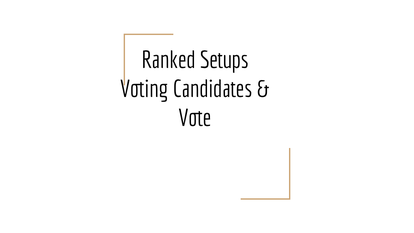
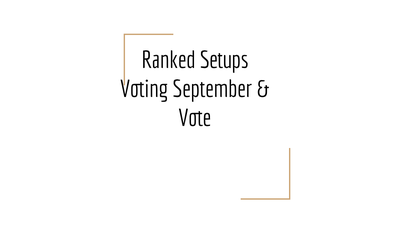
Candidates: Candidates -> September (213, 89)
